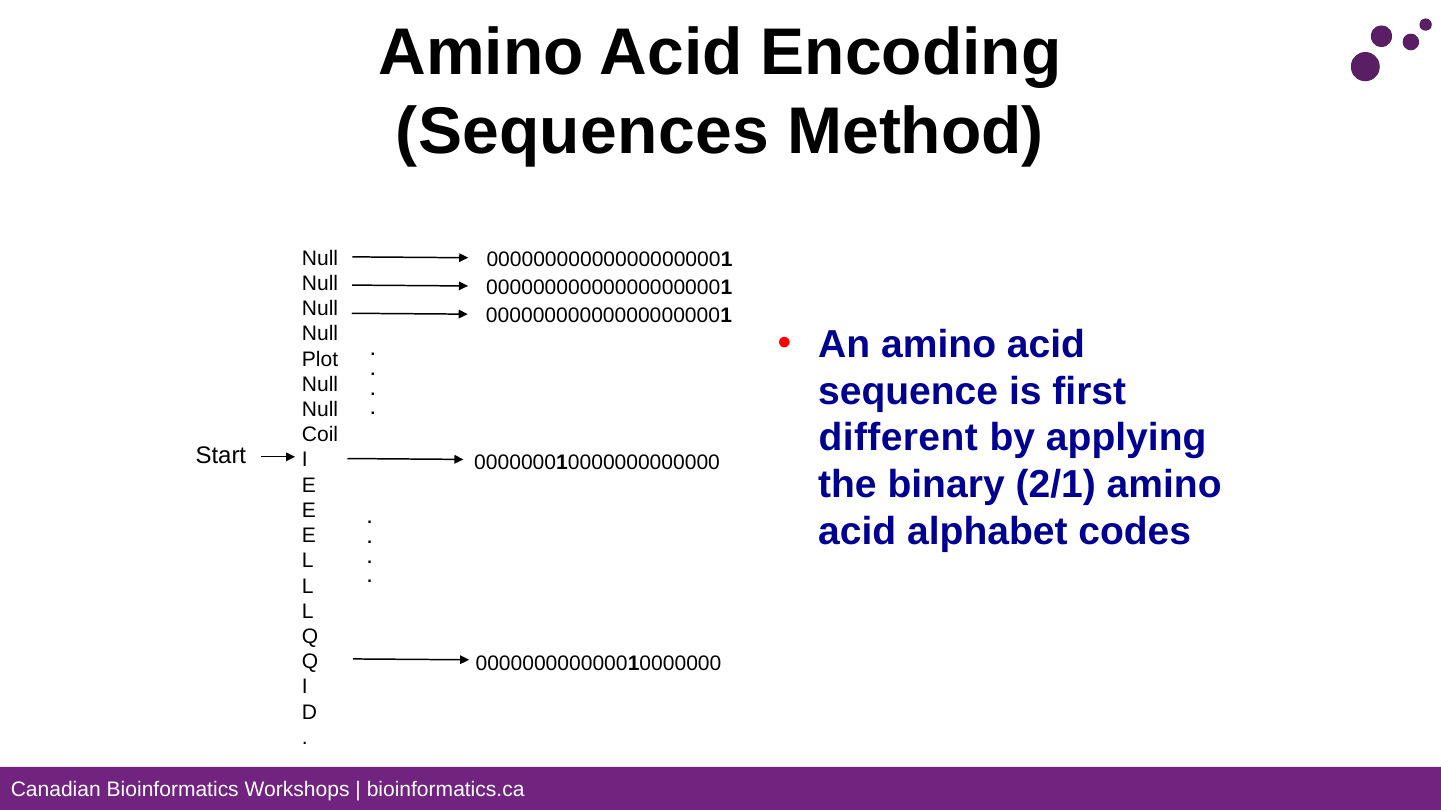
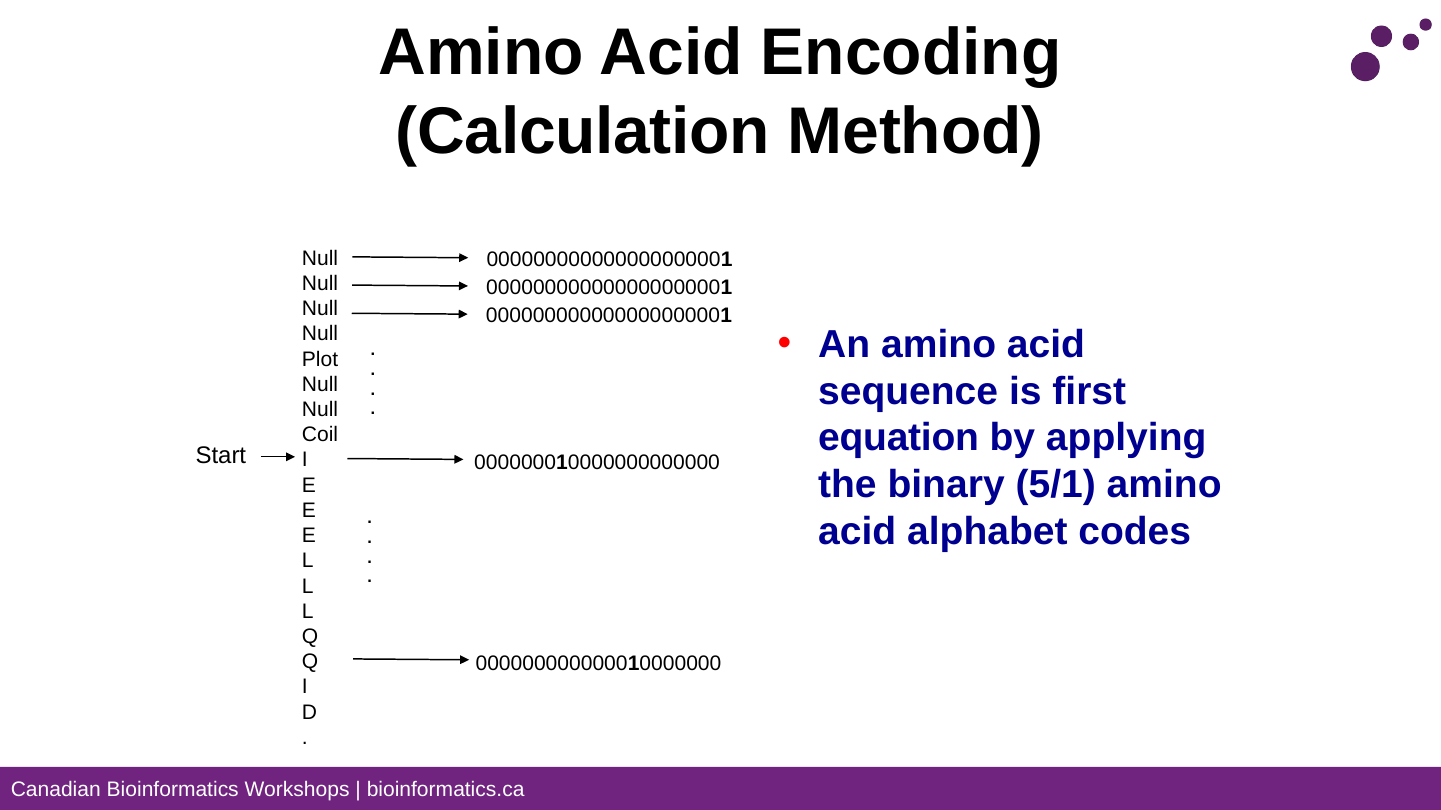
Sequences: Sequences -> Calculation (583, 132)
different: different -> equation (899, 438)
2/1: 2/1 -> 5/1 (1056, 485)
